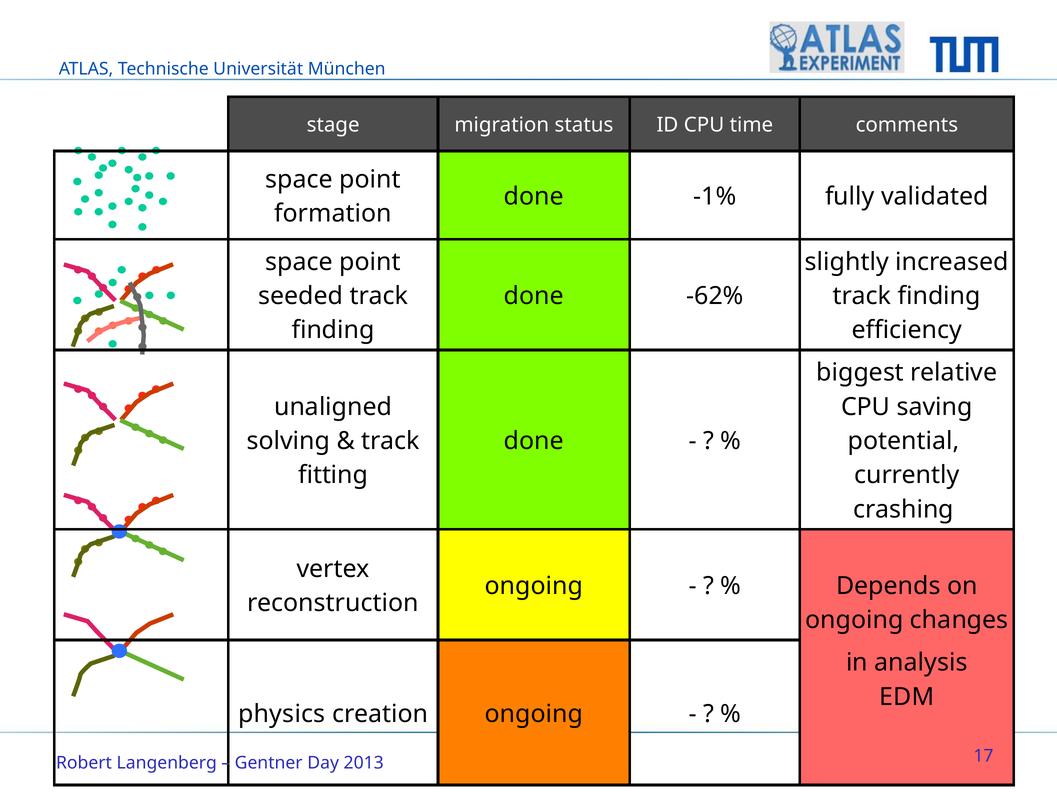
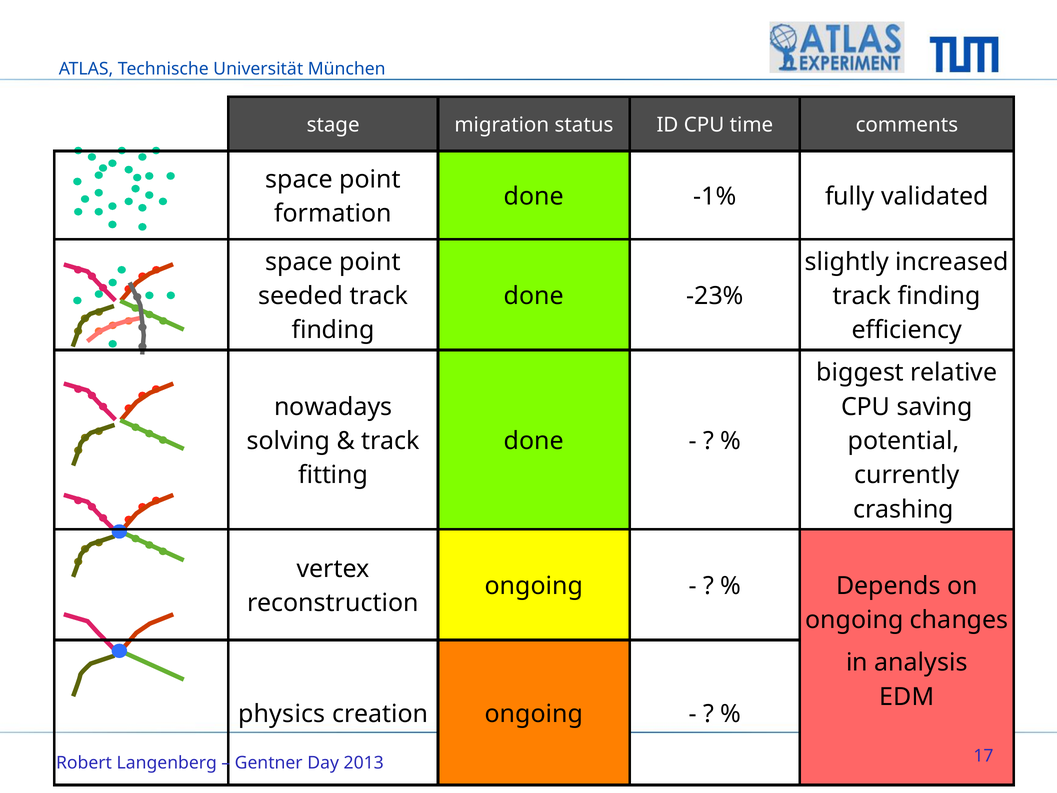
-62%: -62% -> -23% (715, 296)
unaligned: unaligned -> nowadays (333, 407)
